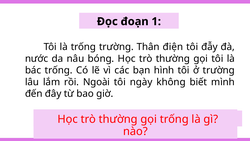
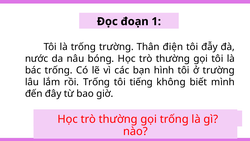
rồi Ngoài: Ngoài -> Trống (96, 82)
ngày: ngày -> tiếng (141, 82)
